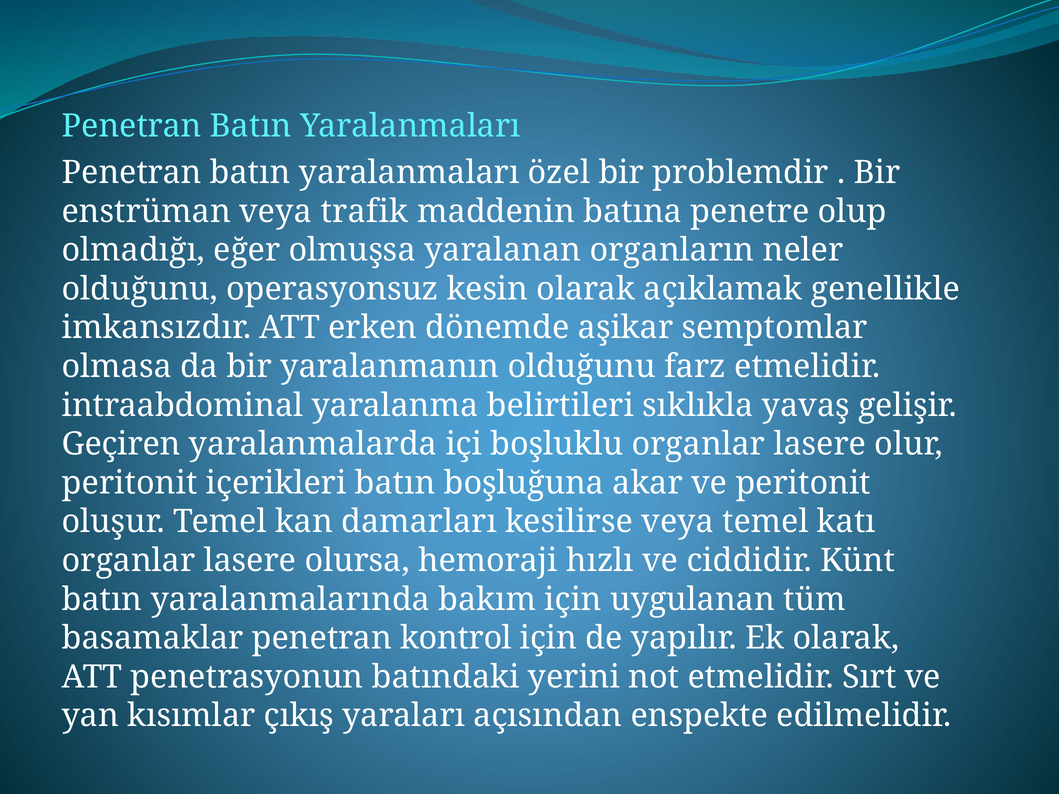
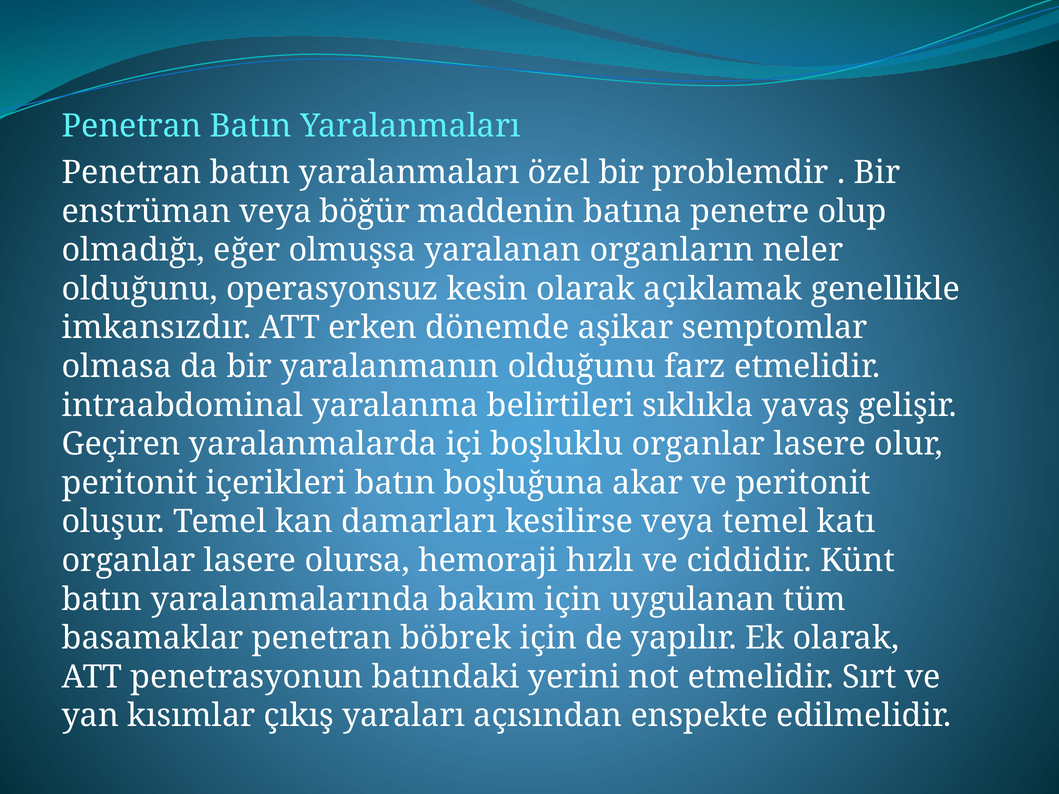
trafik: trafik -> böğür (365, 211)
kontrol: kontrol -> böbrek (456, 638)
